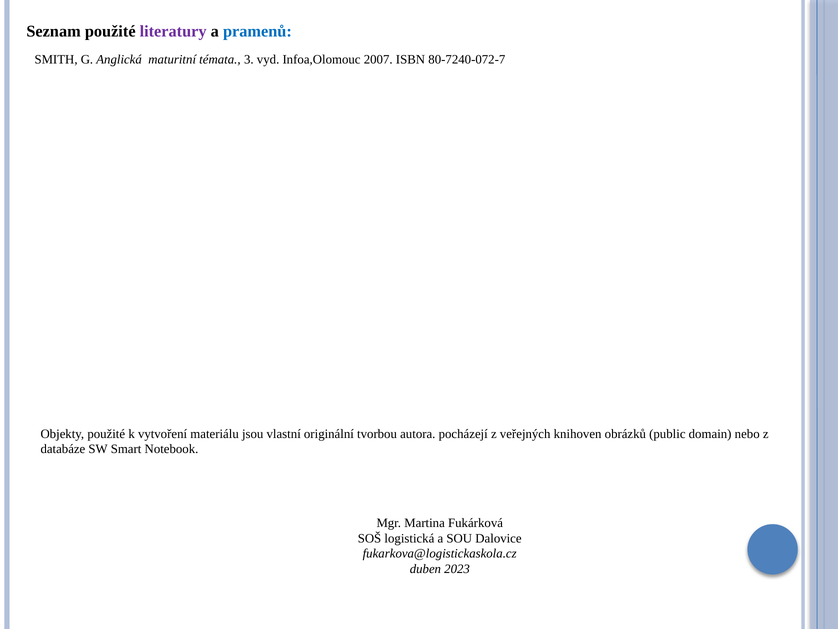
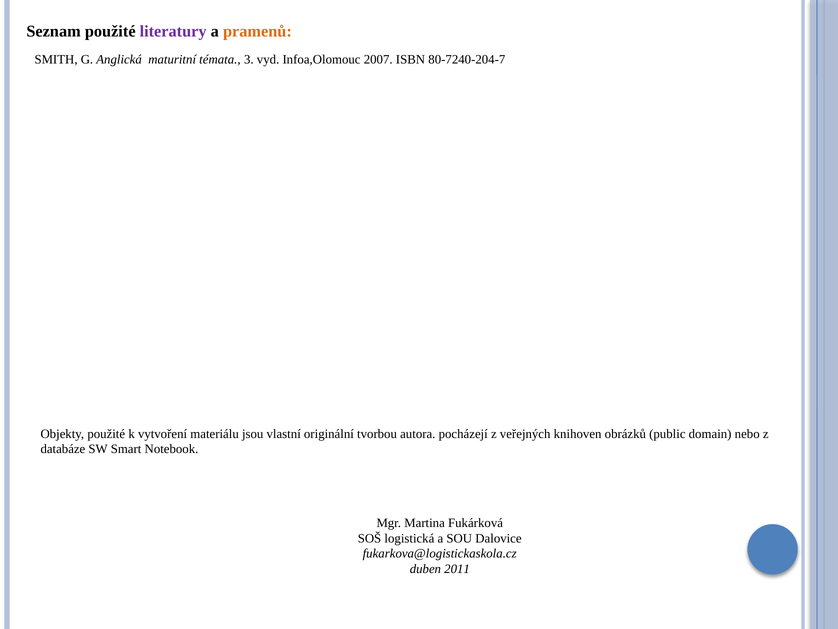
pramenů colour: blue -> orange (257, 31)
80-7240-072-7: 80-7240-072-7 -> 80-7240-204-7 (467, 59)
2023: 2023 -> 2011 (457, 569)
